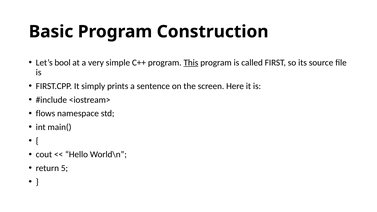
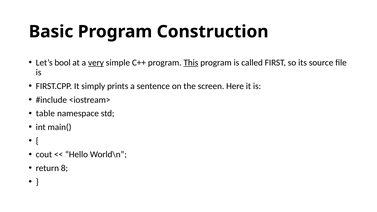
very underline: none -> present (96, 63)
flows: flows -> table (45, 113)
5: 5 -> 8 (64, 168)
